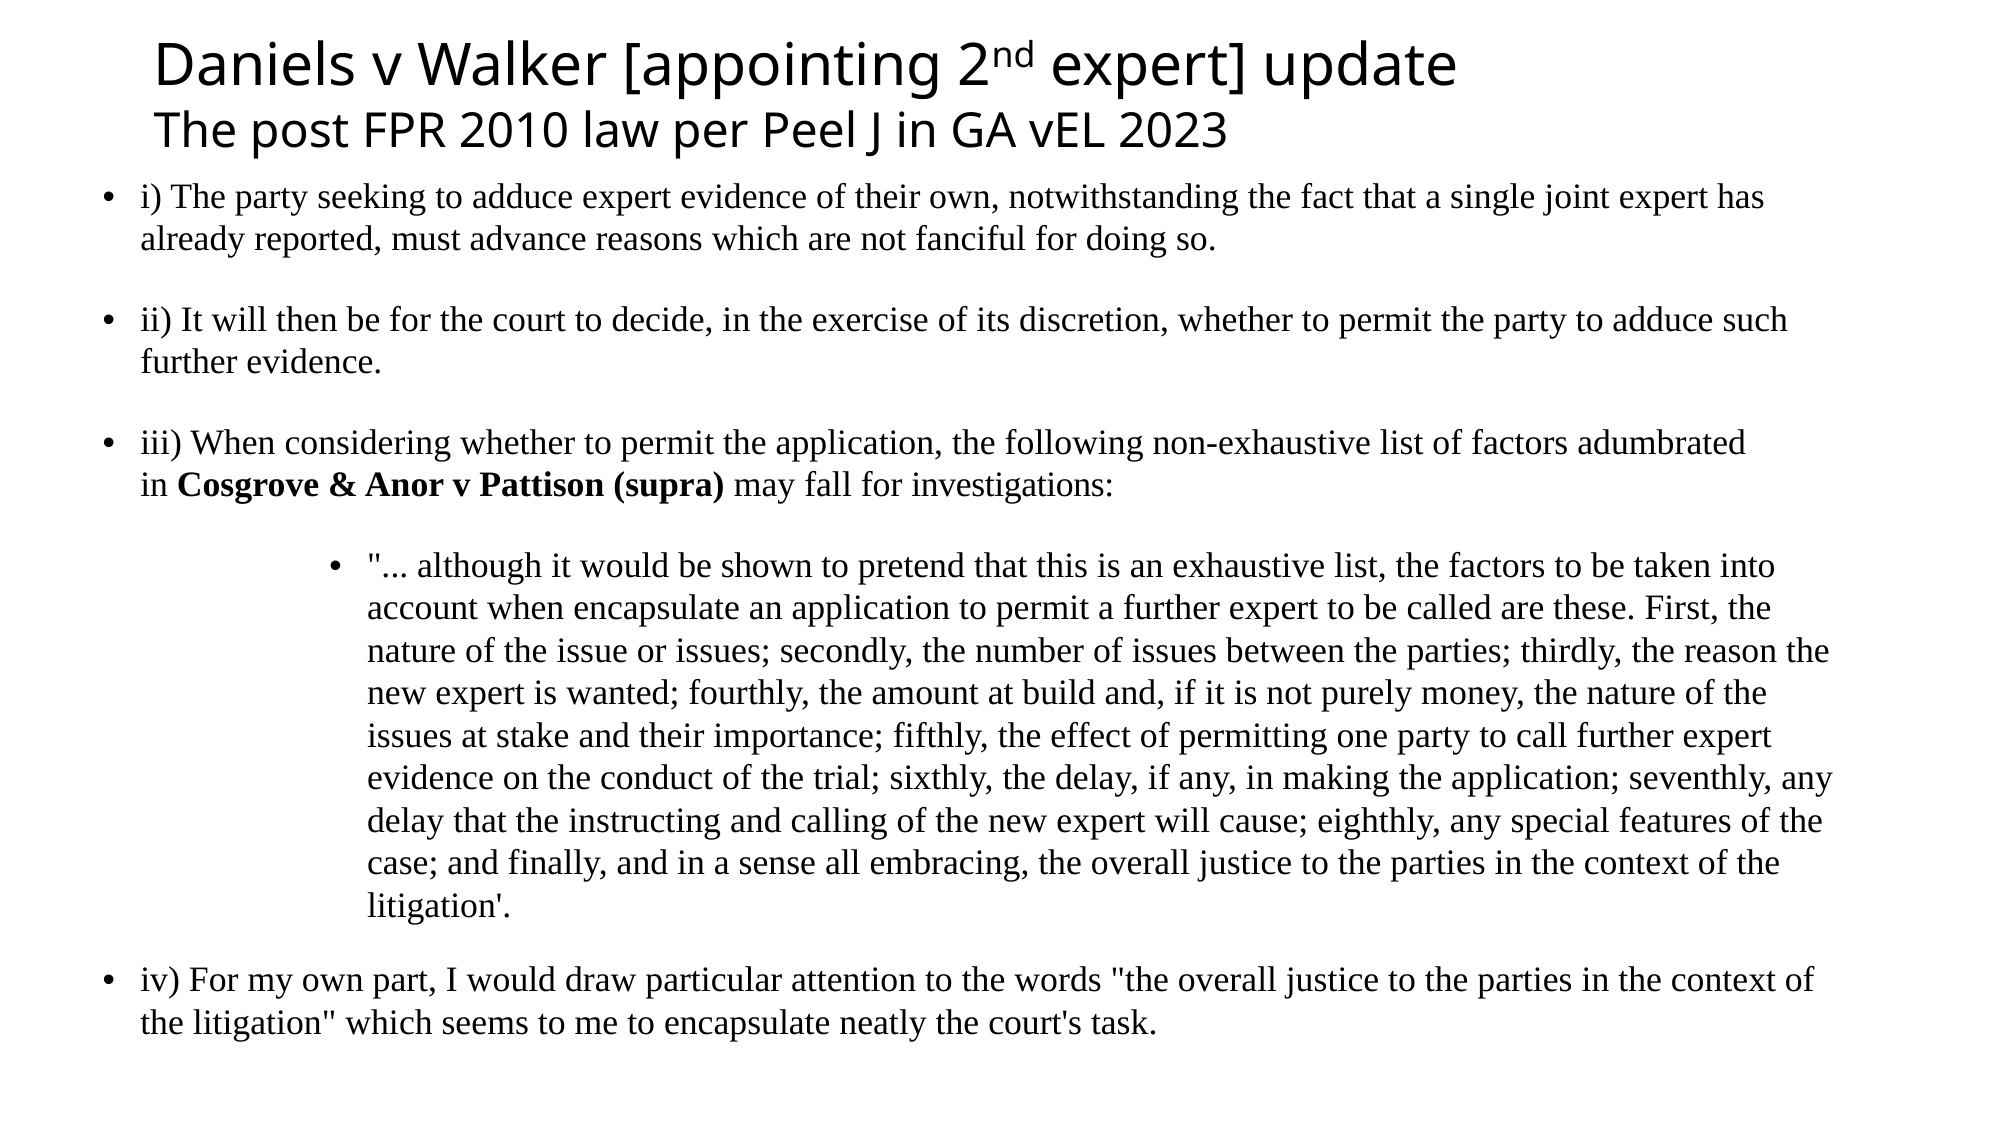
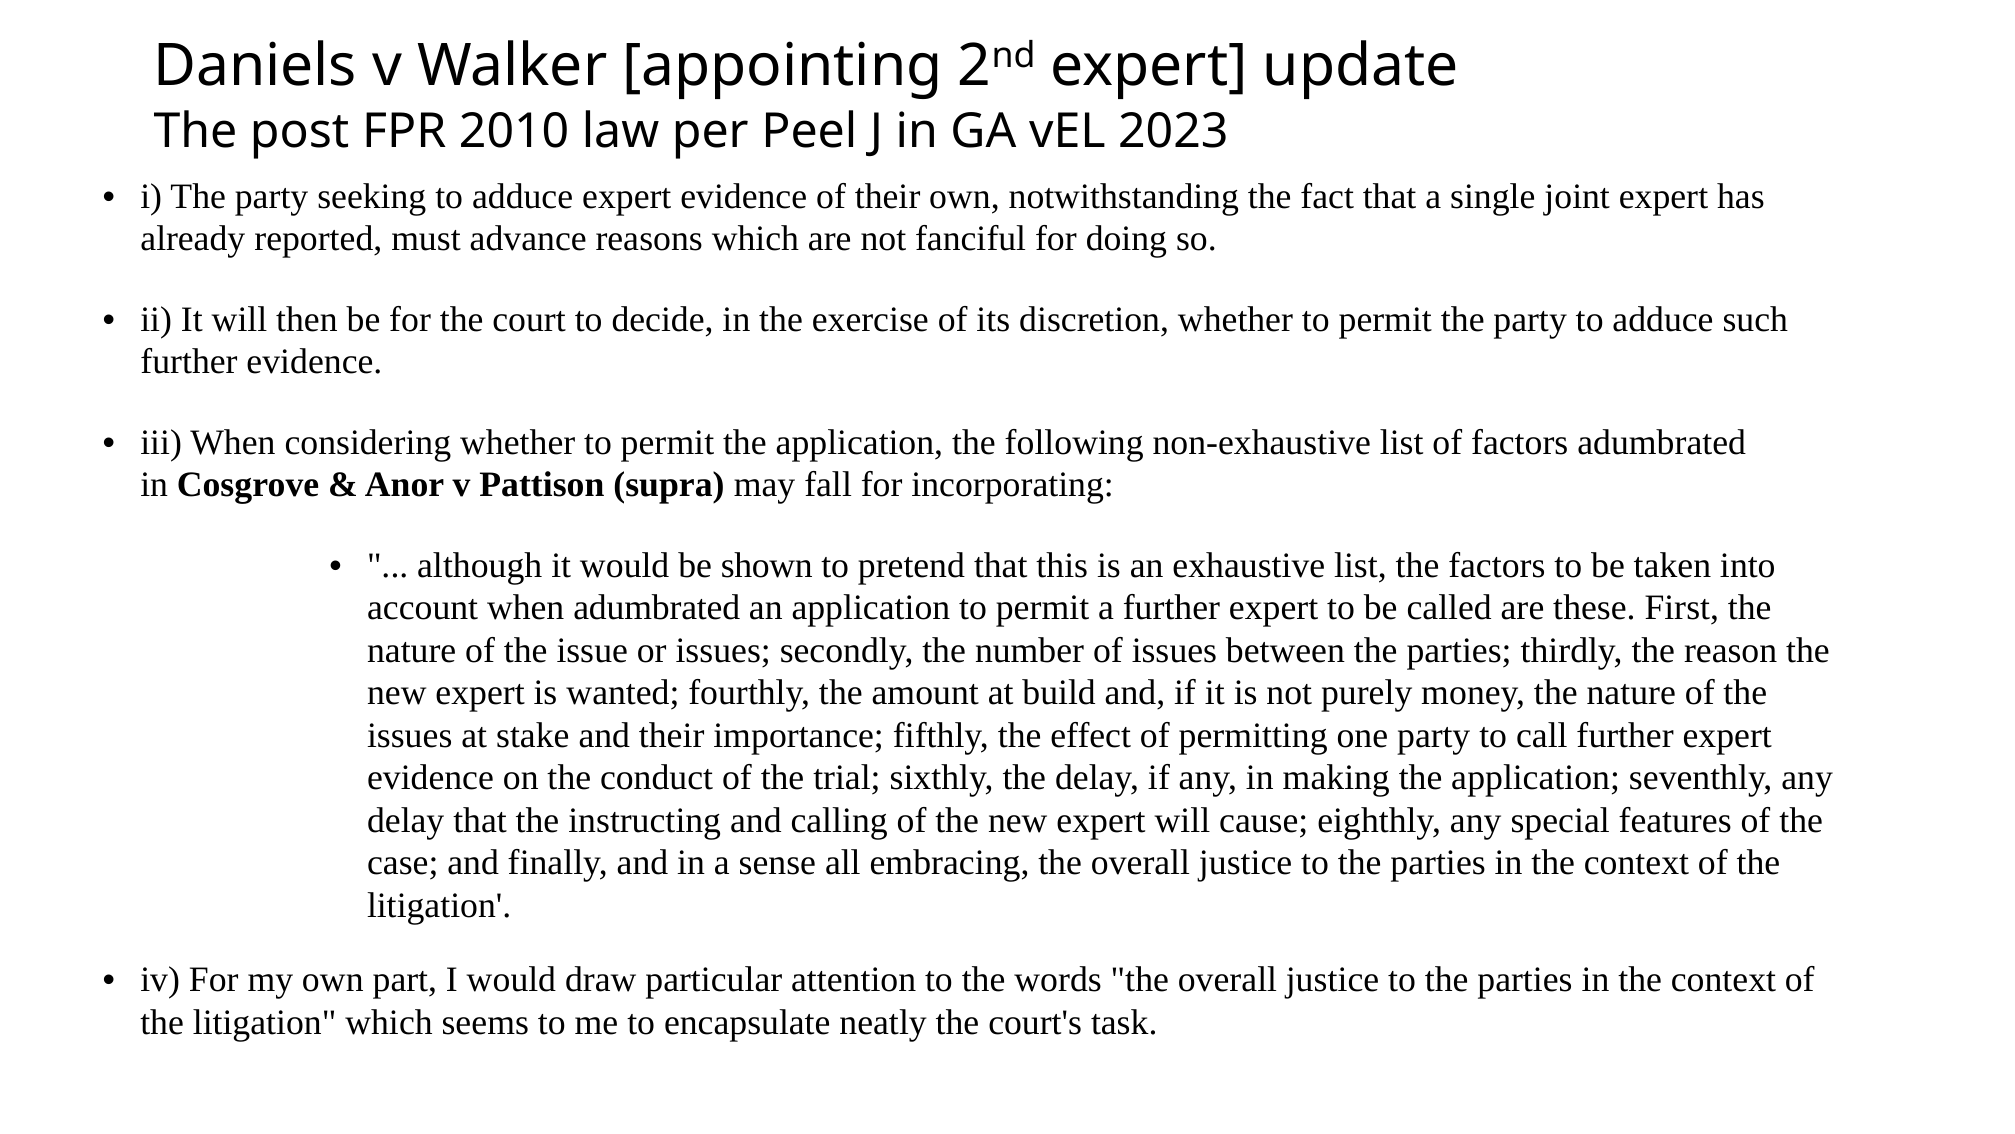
investigations: investigations -> incorporating (1013, 485)
when encapsulate: encapsulate -> adumbrated (657, 608)
